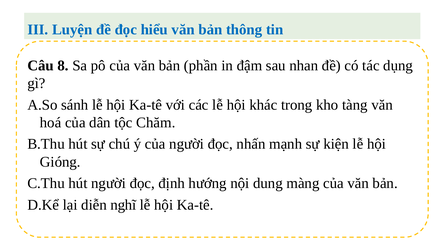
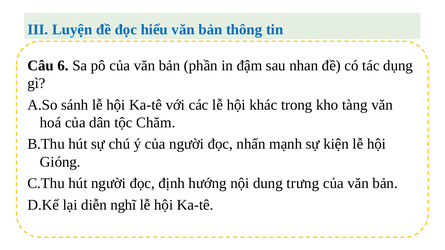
8: 8 -> 6 (63, 66)
màng: màng -> trưng (303, 184)
